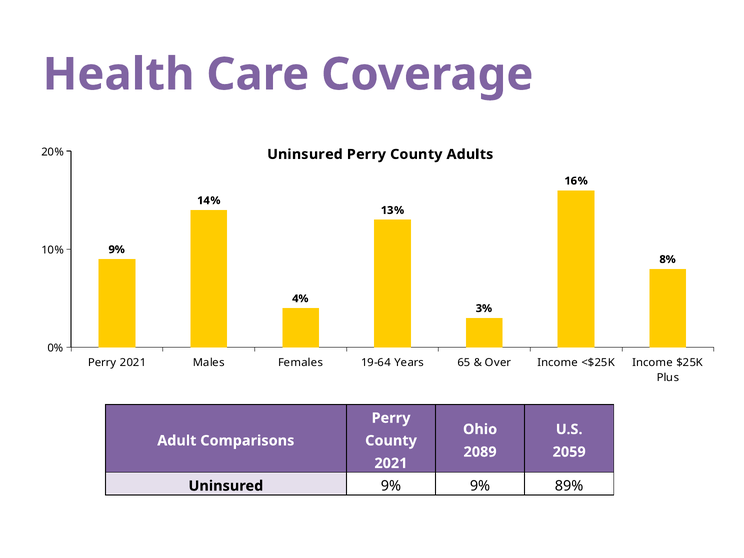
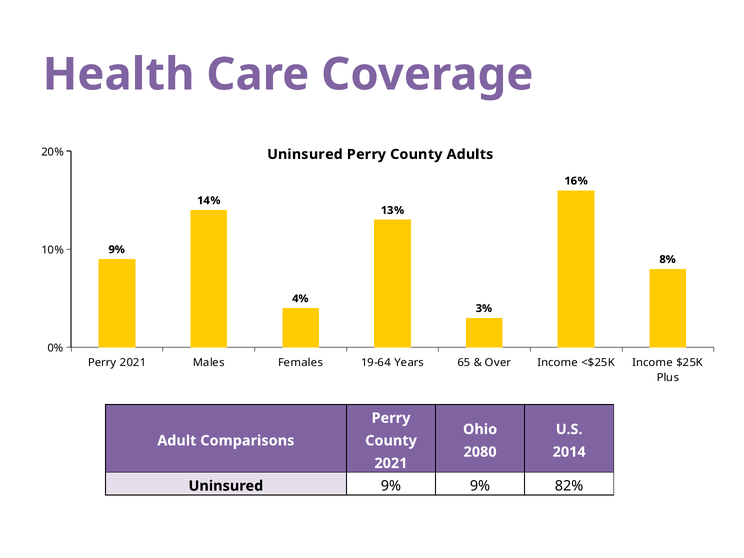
2089: 2089 -> 2080 (480, 452)
2059: 2059 -> 2014 (569, 452)
89%: 89% -> 82% (569, 486)
